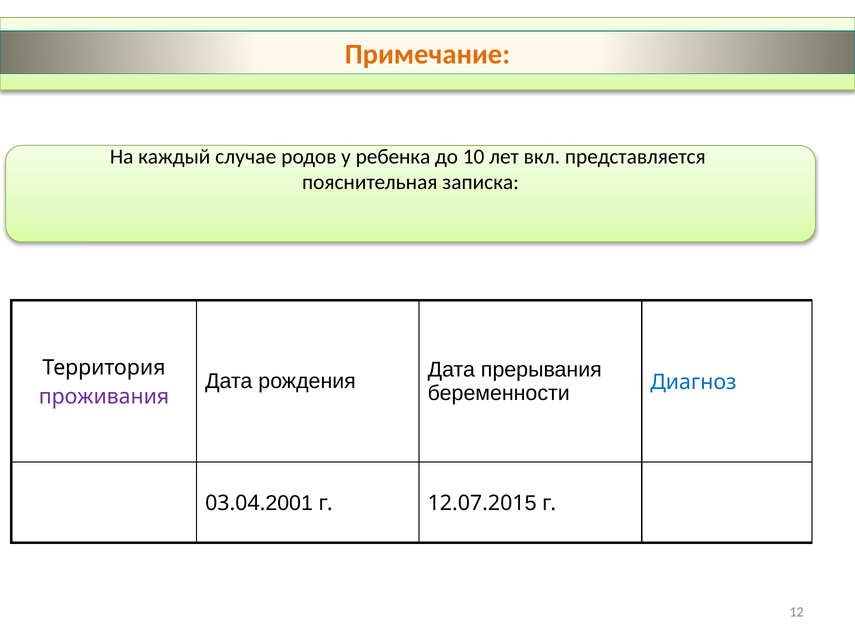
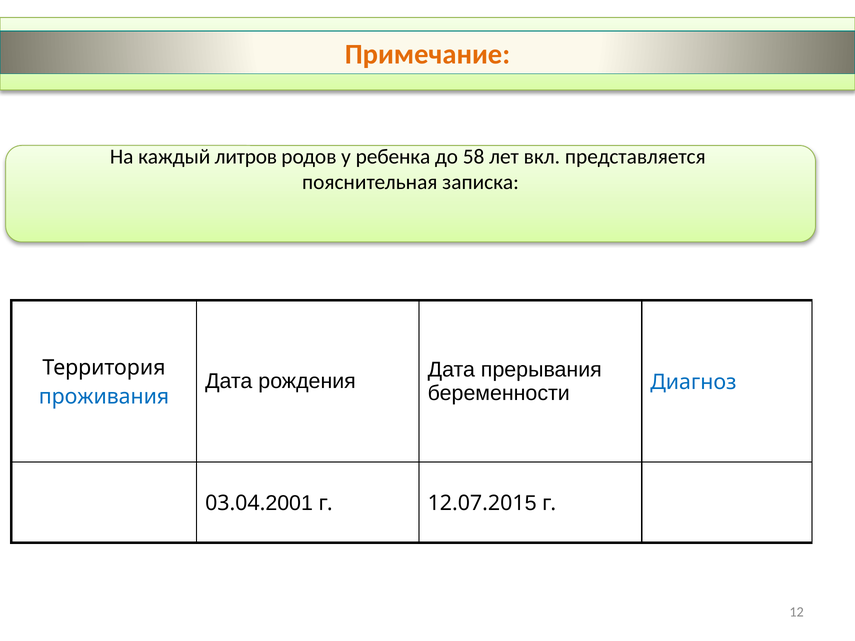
случае: случае -> литров (246, 157)
10: 10 -> 58 (474, 157)
проживания colour: purple -> blue (104, 397)
